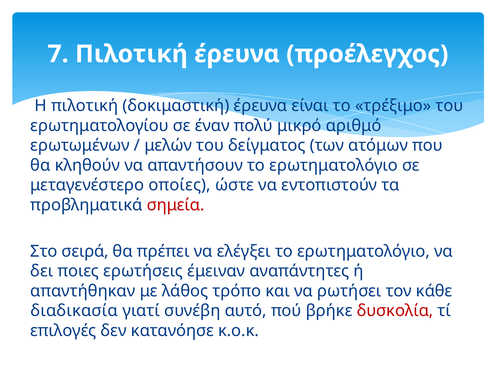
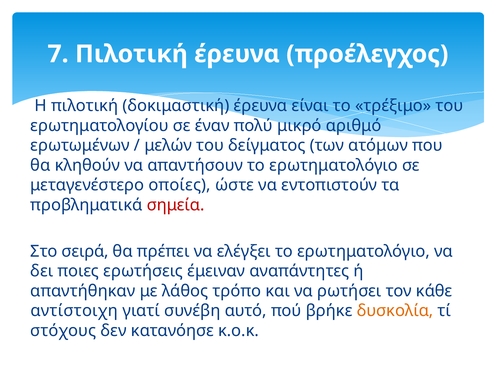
διαδικασία: διαδικασία -> αντίστοιχη (74, 311)
δυσκολία colour: red -> orange (395, 311)
επιλογές: επιλογές -> στόχους (63, 331)
